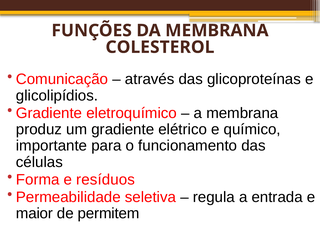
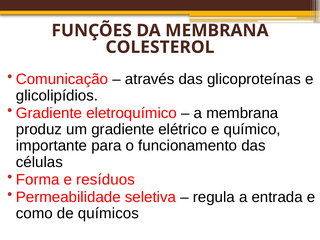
maior: maior -> como (34, 213)
permitem: permitem -> químicos (108, 213)
